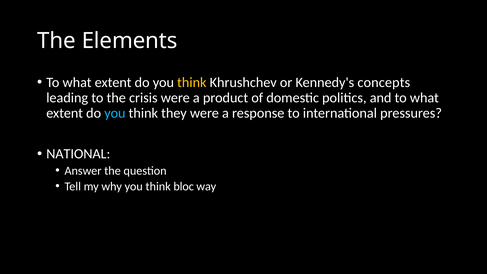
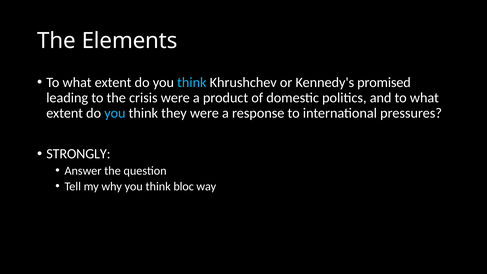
think colour: yellow -> light blue (192, 82)
concepts: concepts -> promised (384, 82)
NATIONAL: NATIONAL -> STRONGLY (78, 154)
